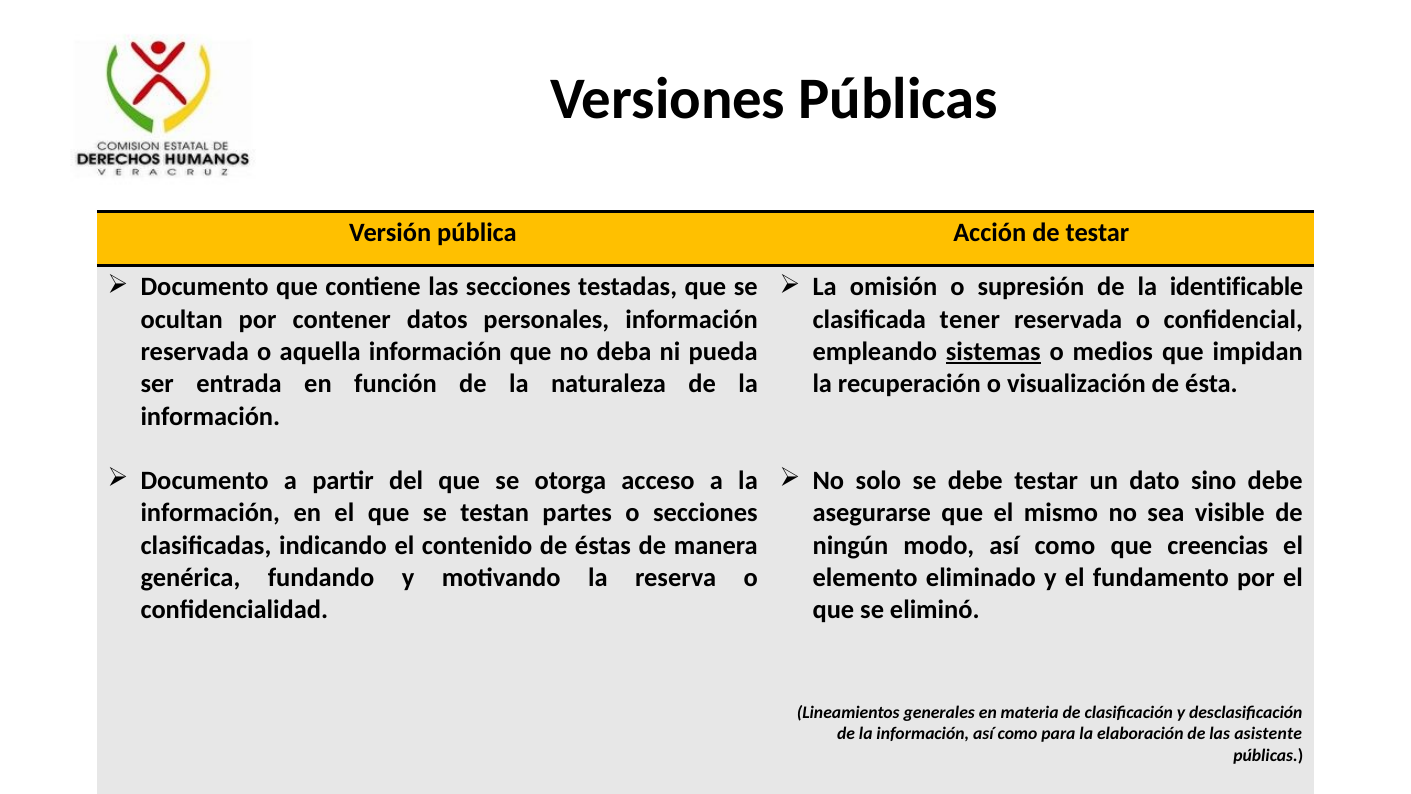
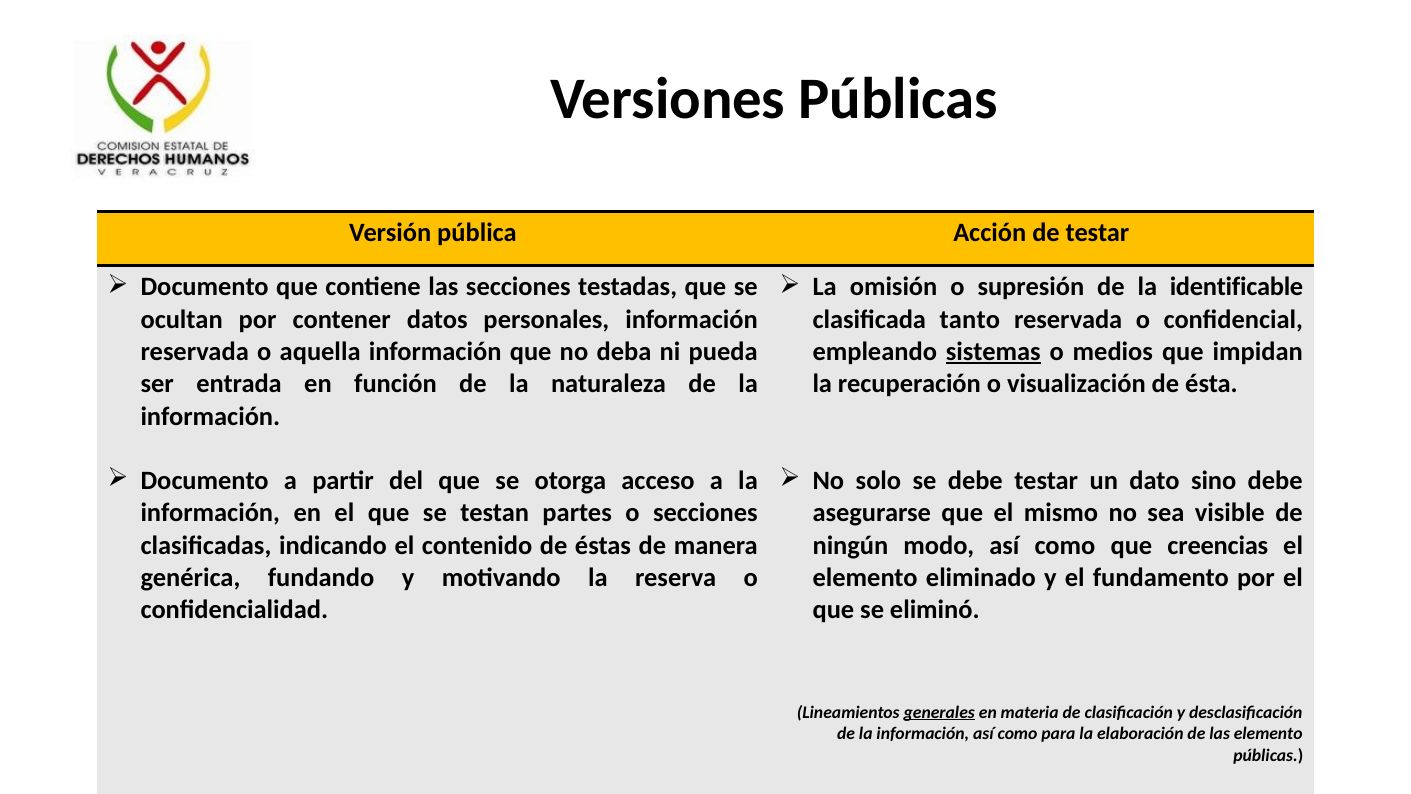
tener: tener -> tanto (970, 319)
generales underline: none -> present (939, 712)
las asistente: asistente -> elemento (1268, 733)
